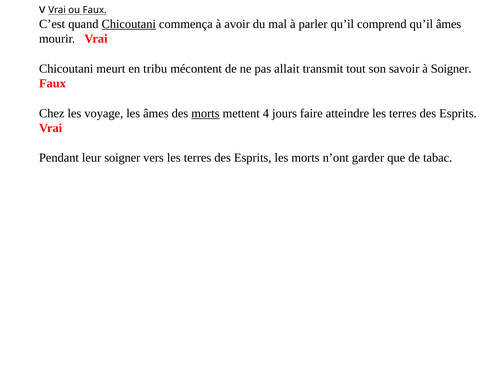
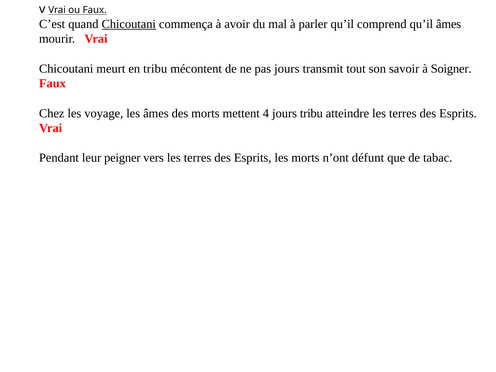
pas allait: allait -> jours (287, 69)
morts underline: present -> none (205, 113)
jours faire: faire -> tribu (311, 113)
leur soigner: soigner -> peigner (122, 158)
garder: garder -> défunt (368, 158)
